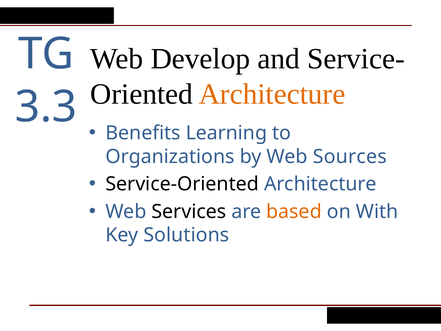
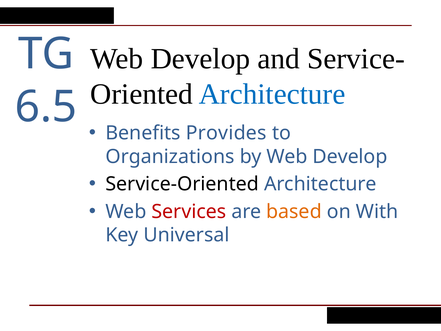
Architecture colour: orange -> blue (272, 94)
3.3: 3.3 -> 6.5 (46, 107)
Learning: Learning -> Provides (226, 133)
by Web Sources: Sources -> Develop (350, 156)
Services colour: black -> red (189, 211)
Solutions: Solutions -> Universal (186, 235)
